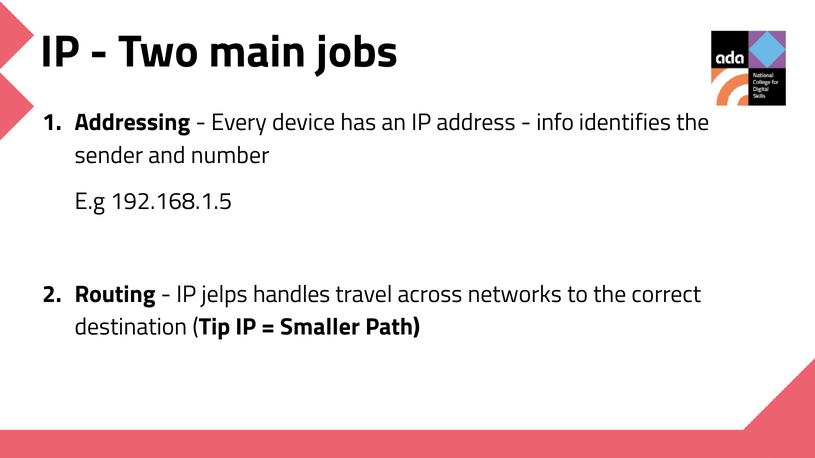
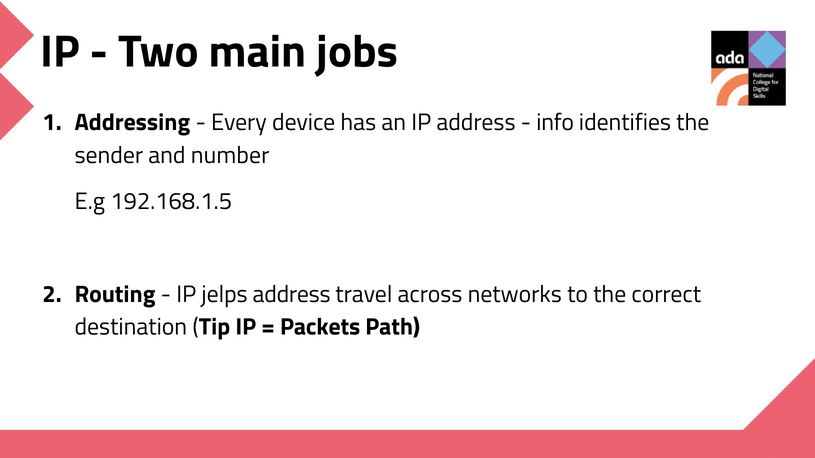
jelps handles: handles -> address (292, 295)
Smaller: Smaller -> Packets (320, 327)
